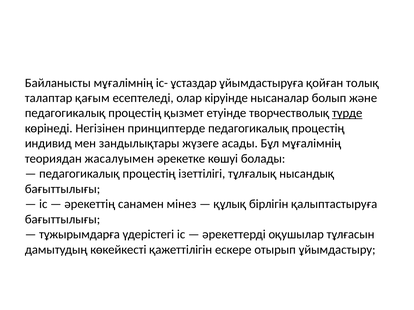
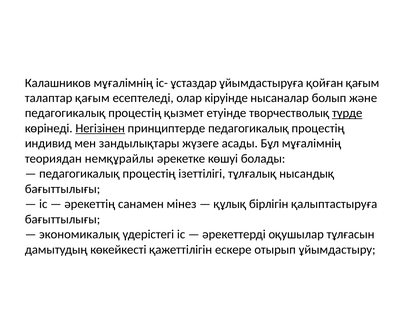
Байланысты: Байланысты -> Калашников (58, 83)
қойған толық: толық -> қағым (363, 83)
Негізінен underline: none -> present (100, 129)
жасалуымен: жасалуымен -> немқұрайлы (119, 159)
тұжырымдарға: тұжырымдарға -> экономикалық (79, 235)
